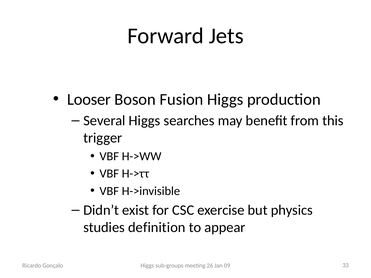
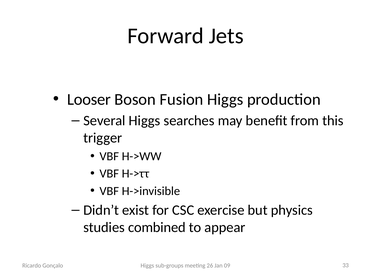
definition: definition -> combined (157, 228)
